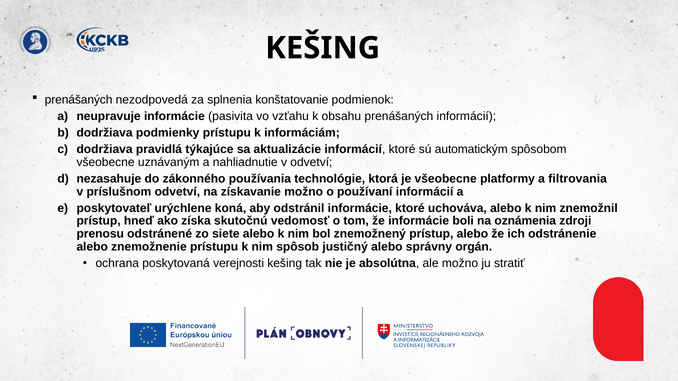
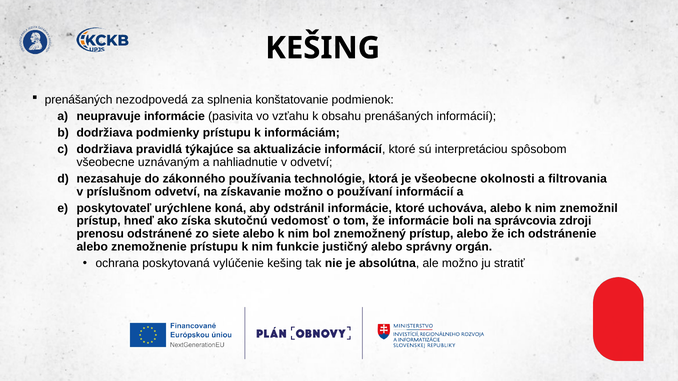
automatickým: automatickým -> interpretáciou (471, 149)
platformy: platformy -> okolnosti (507, 179)
oznámenia: oznámenia -> správcovia (525, 221)
spôsob: spôsob -> funkcie (298, 247)
verejnosti: verejnosti -> vylúčenie (239, 264)
